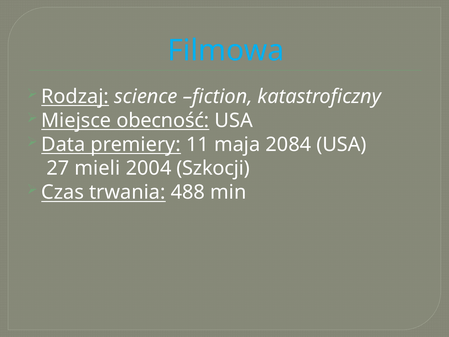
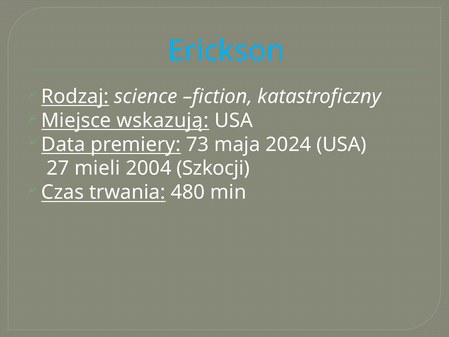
Filmowa: Filmowa -> Erickson (226, 50)
obecność: obecność -> wskazują (163, 120)
11: 11 -> 73 (198, 144)
2084: 2084 -> 2024 (288, 144)
488: 488 -> 480 (188, 192)
